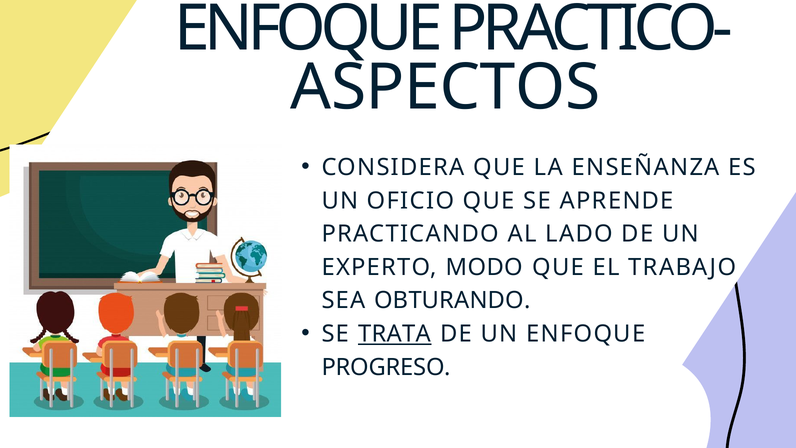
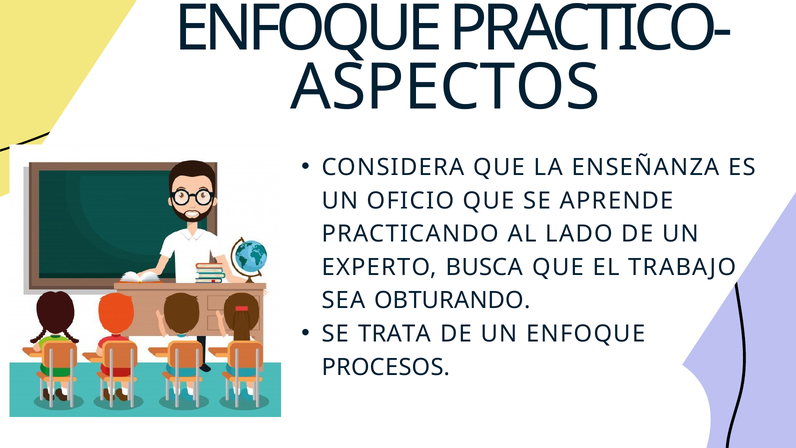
MODO: MODO -> BUSCA (484, 267)
TRATA underline: present -> none (394, 334)
PROGRESO: PROGRESO -> PROCESOS (386, 367)
